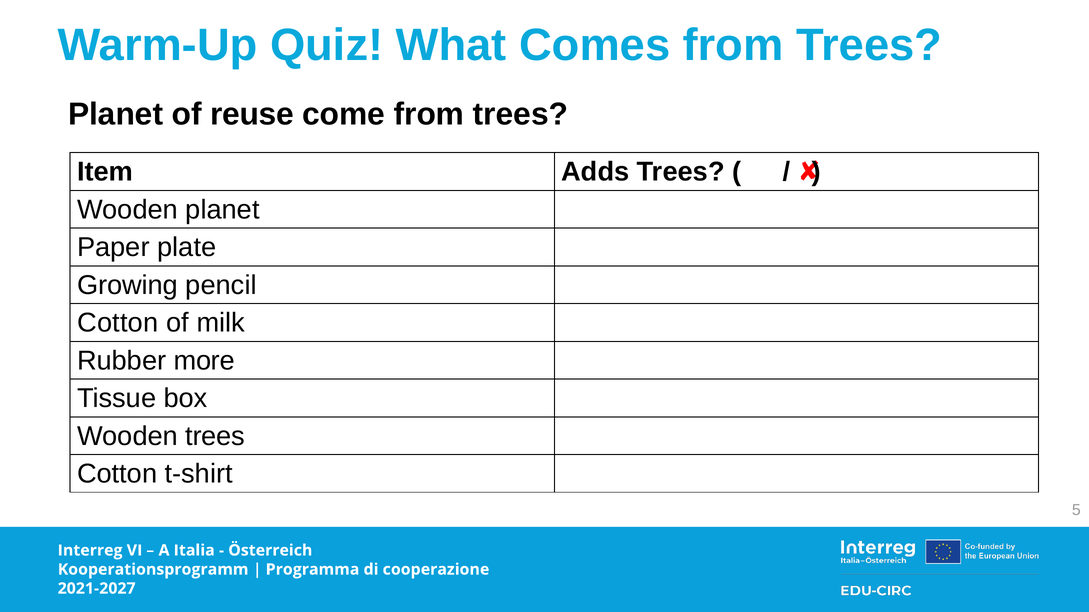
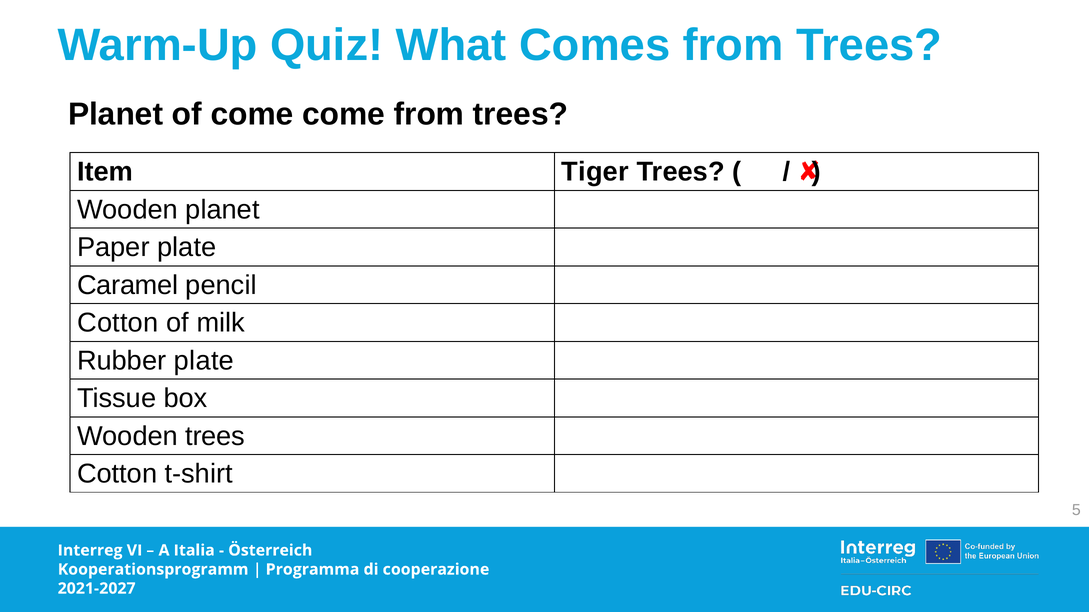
of reuse: reuse -> come (252, 114)
Adds: Adds -> Tiger (595, 172)
Growing: Growing -> Caramel (128, 285)
Rubber more: more -> plate (204, 361)
